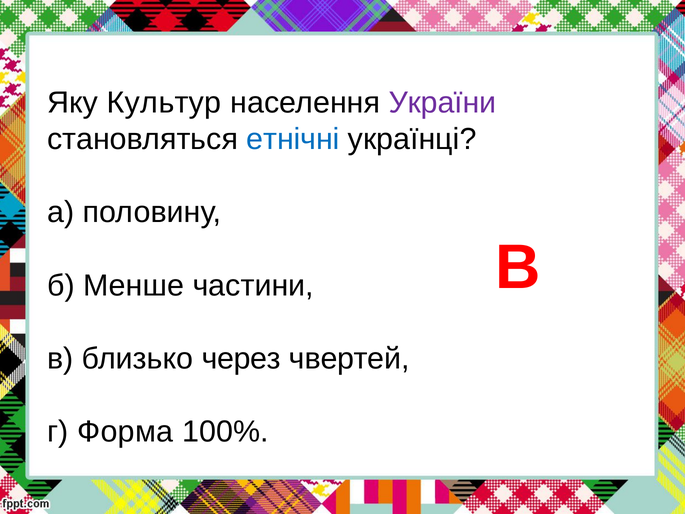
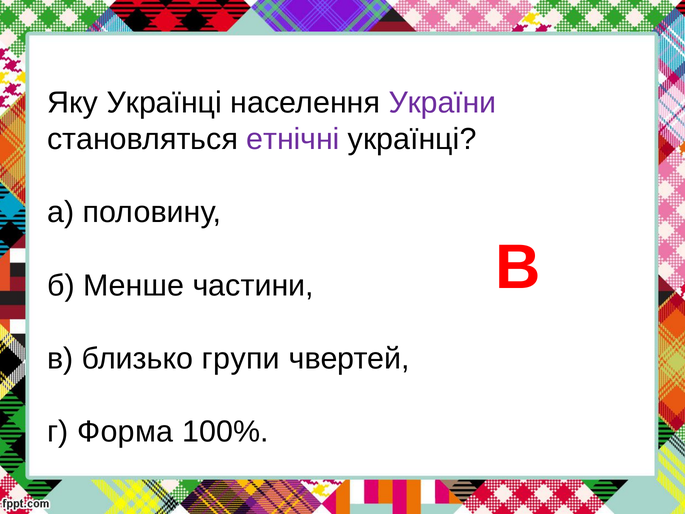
Яку Культур: Культур -> Українці (164, 103)
етнічні colour: blue -> purple (293, 139)
через: через -> групи (241, 358)
